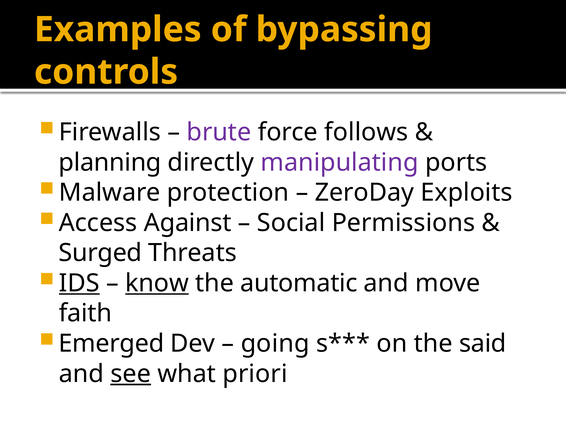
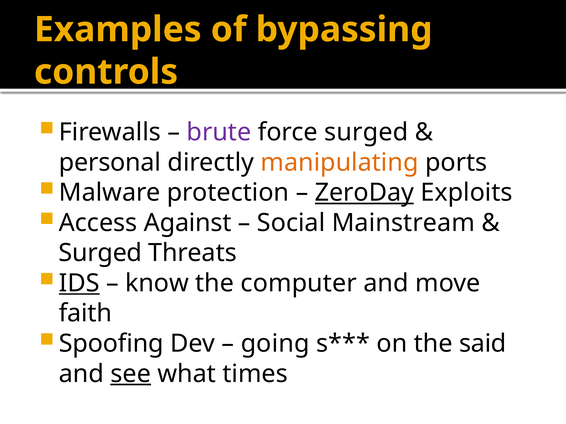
force follows: follows -> surged (366, 132)
planning: planning -> personal (110, 163)
manipulating colour: purple -> orange (340, 163)
ZeroDay underline: none -> present (364, 193)
Permissions: Permissions -> Mainstream (403, 223)
know underline: present -> none (157, 283)
automatic: automatic -> computer (299, 283)
Emerged: Emerged -> Spoofing (111, 344)
priori: priori -> times (255, 374)
